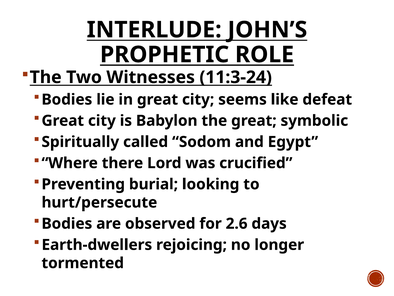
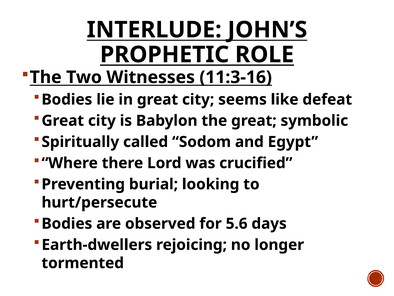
11:3-24: 11:3-24 -> 11:3-16 (236, 77)
2.6: 2.6 -> 5.6 (237, 223)
